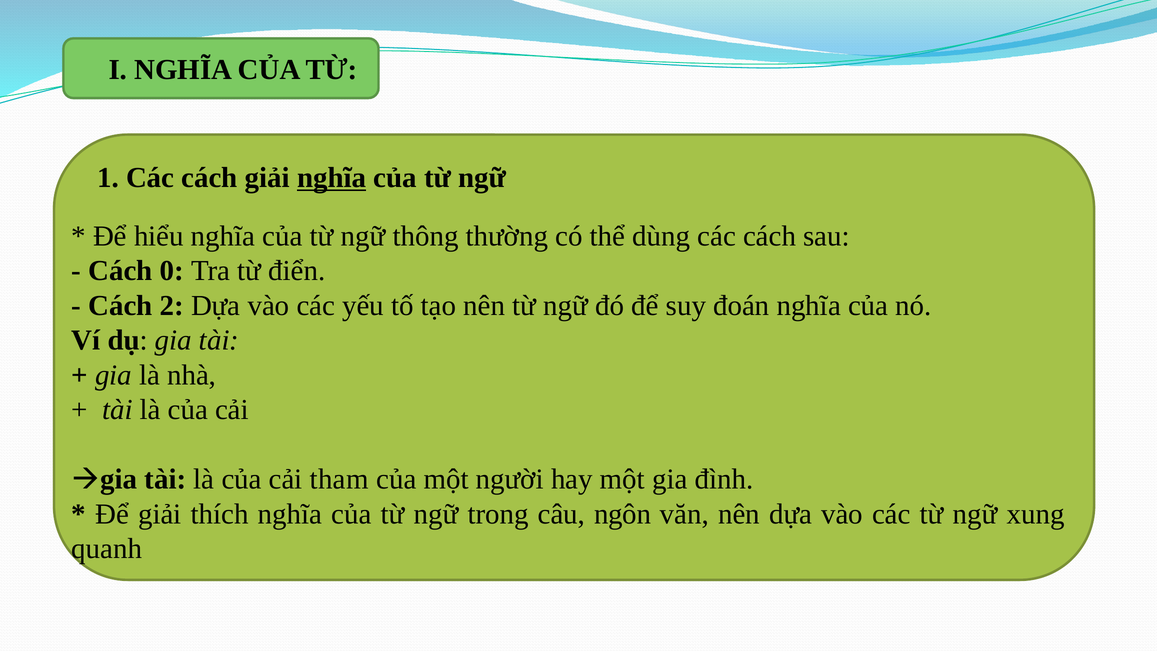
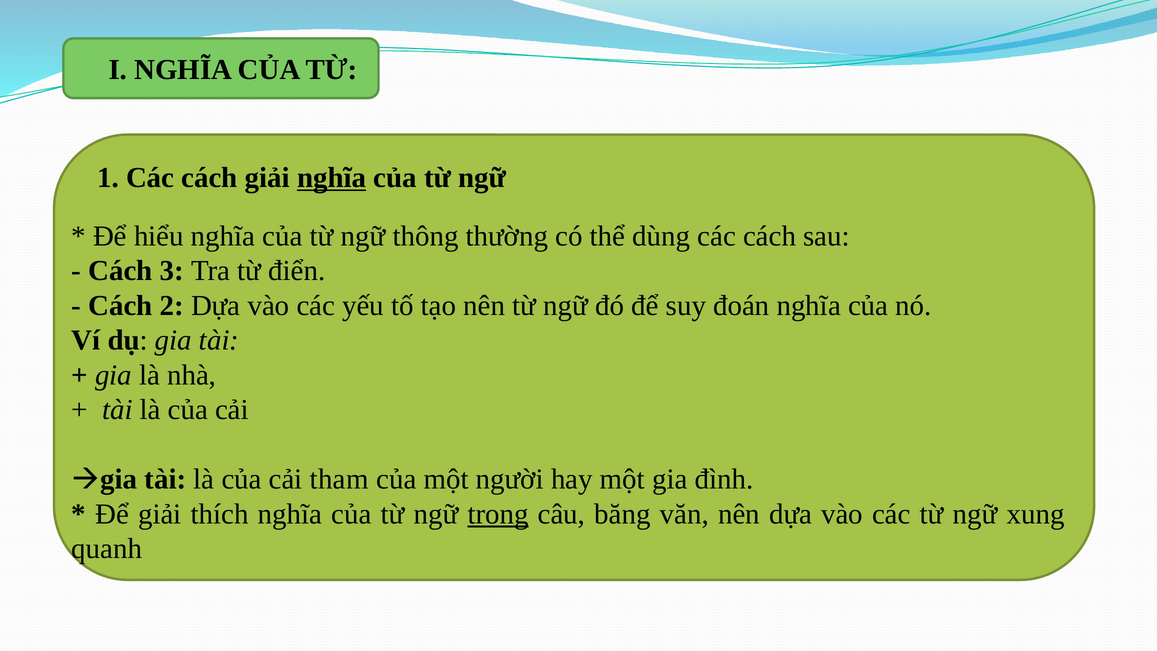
0: 0 -> 3 (172, 271)
trong underline: none -> present (498, 514)
ngôn: ngôn -> băng (622, 514)
